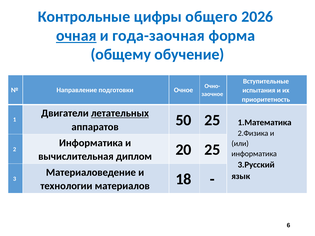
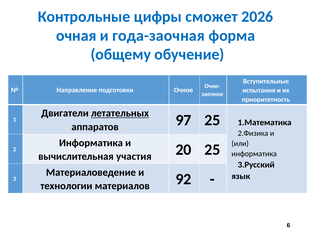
общего: общего -> сможет (212, 17)
очная underline: present -> none (76, 36)
50: 50 -> 97 (183, 120)
диплом: диплом -> участия (134, 157)
18: 18 -> 92 (183, 179)
